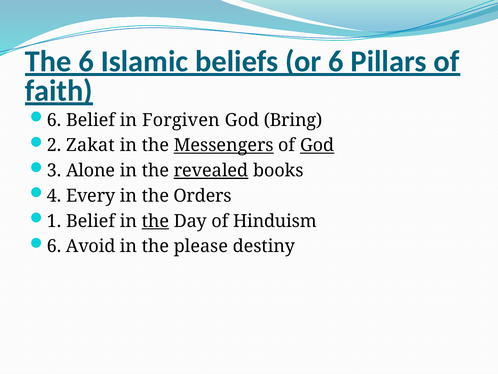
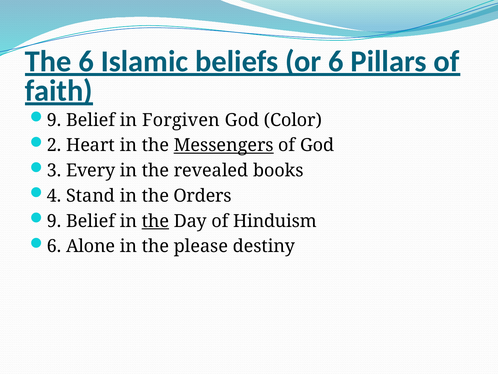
6: 6 -> 9 (54, 120)
Bring: Bring -> Color (293, 120)
Zakat: Zakat -> Heart (91, 145)
God underline: present -> none (317, 145)
Alone: Alone -> Every (91, 170)
revealed underline: present -> none (211, 170)
Every: Every -> Stand (91, 196)
1: 1 -> 9 (54, 221)
Avoid: Avoid -> Alone (91, 246)
